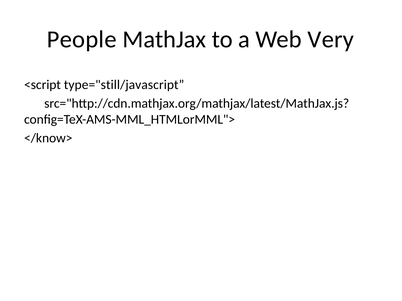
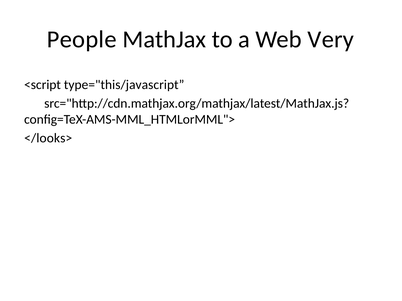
type="still/javascript: type="still/javascript -> type="this/javascript (124, 85)
</know>: </know> -> </looks> (48, 138)
